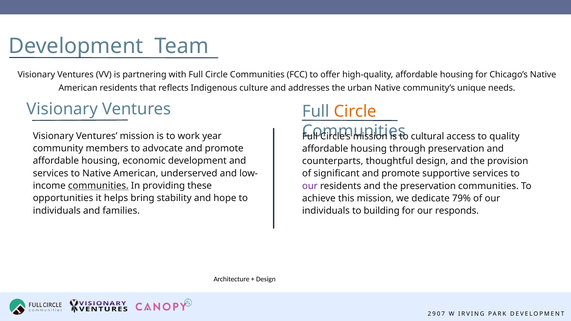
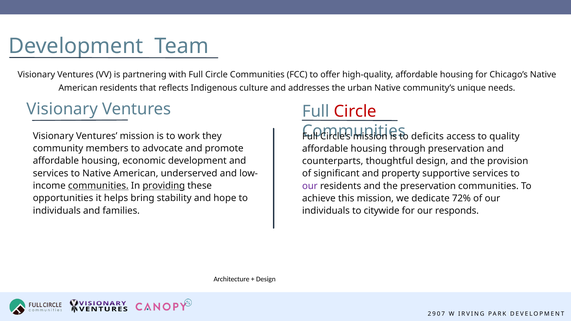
Circle colour: orange -> red (355, 111)
year: year -> they (212, 136)
cultural: cultural -> deficits (427, 136)
significant and promote: promote -> property (401, 174)
providing underline: none -> present (164, 186)
79%: 79% -> 72% (461, 199)
building: building -> citywide (382, 211)
